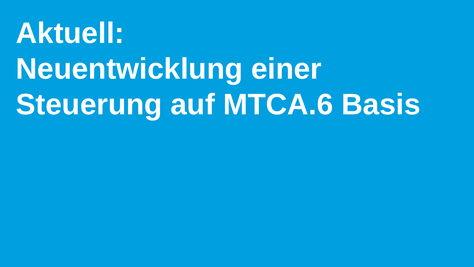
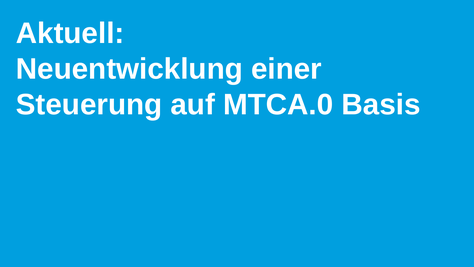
MTCA.6: MTCA.6 -> MTCA.0 (278, 105)
